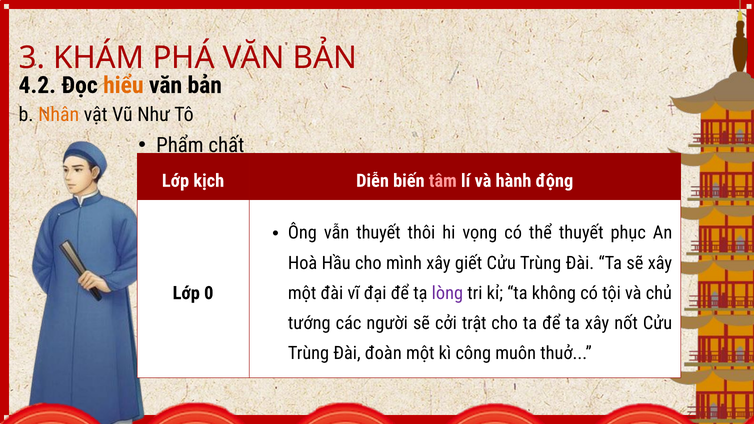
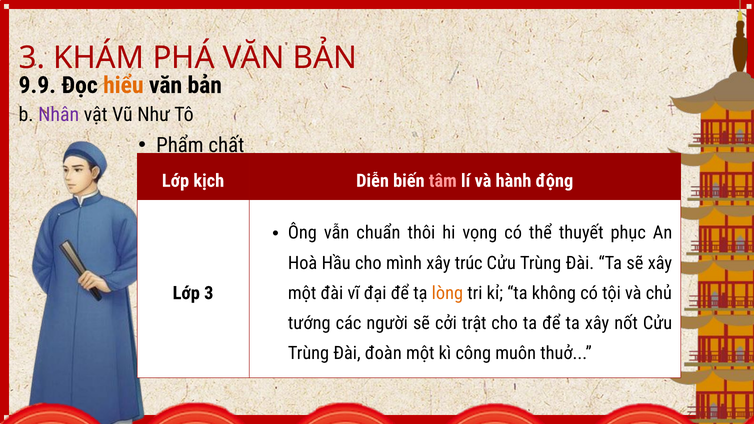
4.2: 4.2 -> 9.9 (37, 85)
Nhân colour: orange -> purple (59, 115)
vẫn thuyết: thuyết -> chuẩn (378, 233)
giết: giết -> trúc (469, 263)
lòng colour: purple -> orange (447, 293)
Lớp 0: 0 -> 3 (209, 293)
